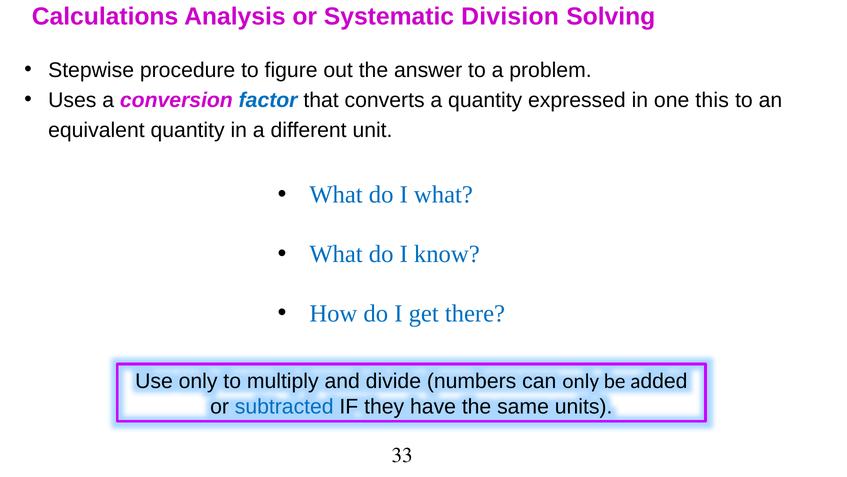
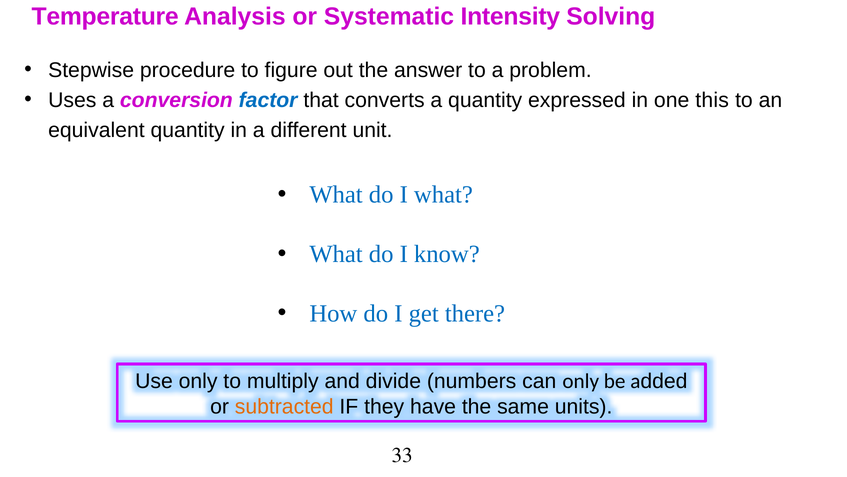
Calculations: Calculations -> Temperature (105, 16)
Division: Division -> Intensity (510, 16)
subtracted colour: blue -> orange (284, 406)
